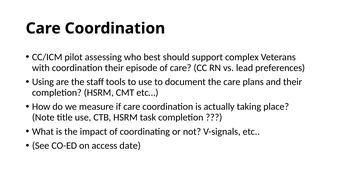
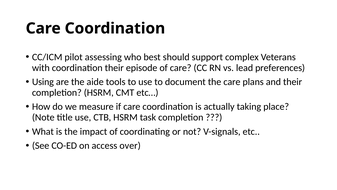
staff: staff -> aide (95, 82)
date: date -> over (130, 145)
